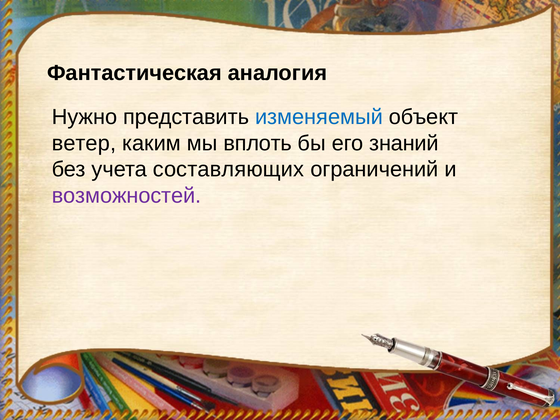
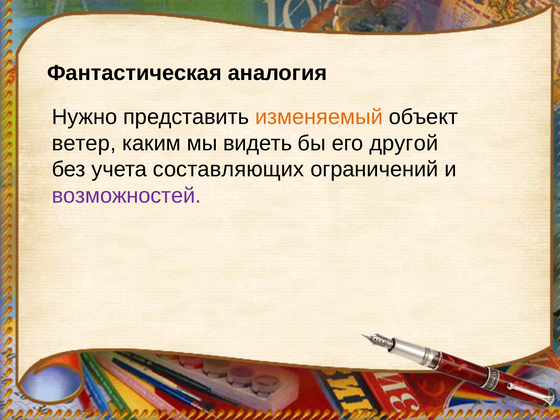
изменяемый colour: blue -> orange (319, 117)
вплоть: вплоть -> видеть (258, 143)
знаний: знаний -> другой (404, 143)
